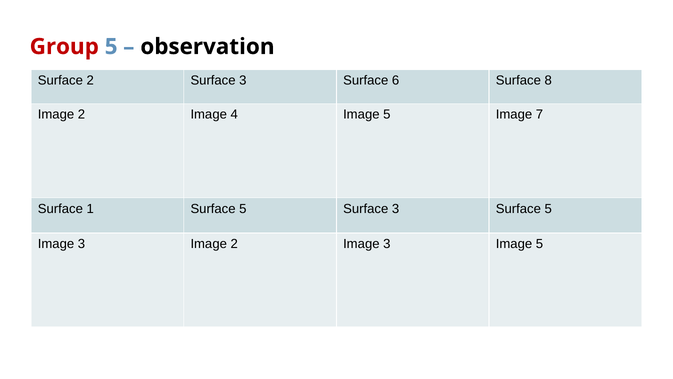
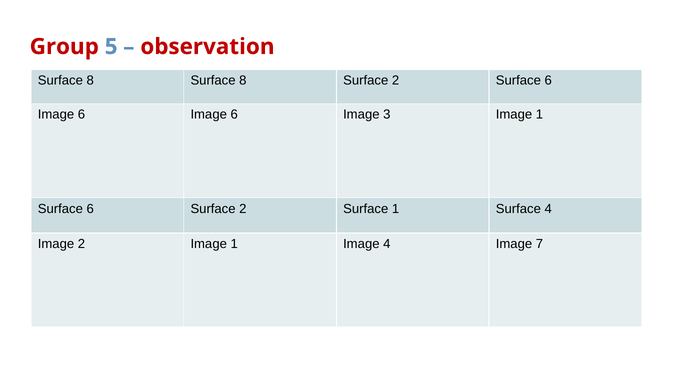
observation colour: black -> red (207, 47)
2: 2 -> 8 (90, 80)
3: 3 -> 8 (243, 80)
6: 6 -> 2 (396, 80)
8: 8 -> 6 (548, 80)
2: 2 -> 6 (81, 115)
4: 4 -> 6 (234, 115)
5: 5 -> 3 (387, 115)
7: 7 -> 1 (539, 115)
1: 1 -> 6 (90, 208)
5: 5 -> 2 (243, 208)
3: 3 -> 1 (396, 208)
5: 5 -> 4 (548, 208)
3: 3 -> 2 (81, 244)
2: 2 -> 1 (234, 244)
3: 3 -> 4 (387, 244)
5: 5 -> 7 (539, 244)
